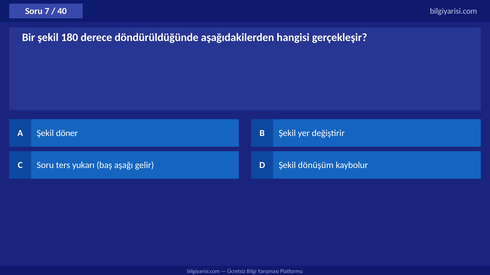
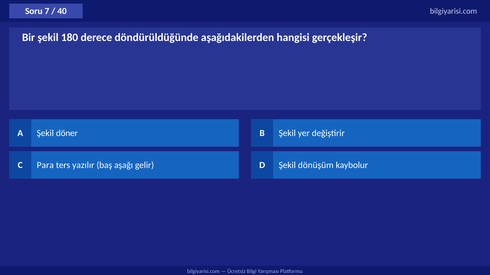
C Soru: Soru -> Para (45, 165)
yukarı: yukarı -> yazılır (83, 165)
